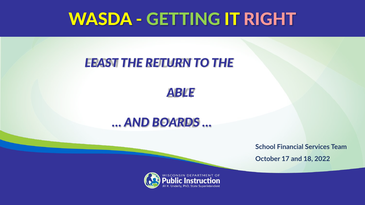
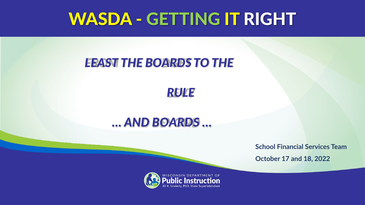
RIGHT colour: pink -> white (270, 20)
THE RETURN: RETURN -> BOARDS (168, 63)
ABLE: ABLE -> RULE (181, 93)
